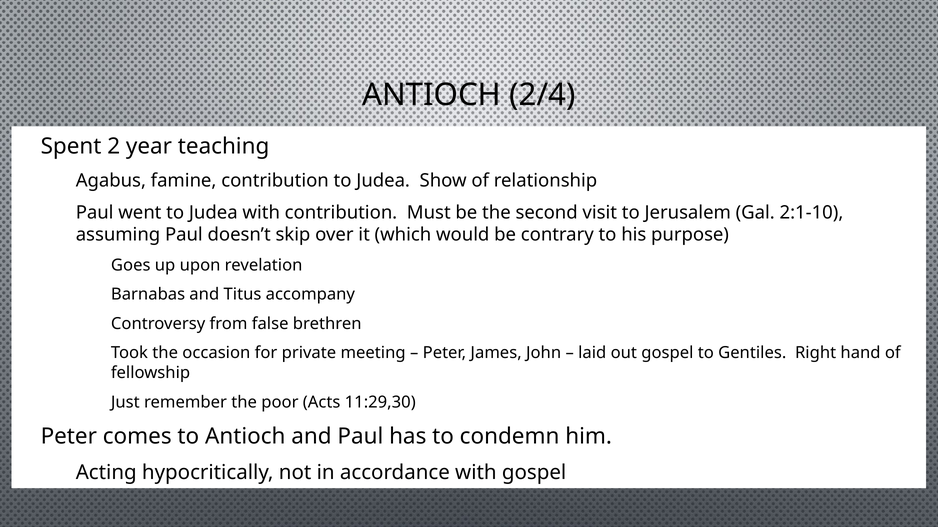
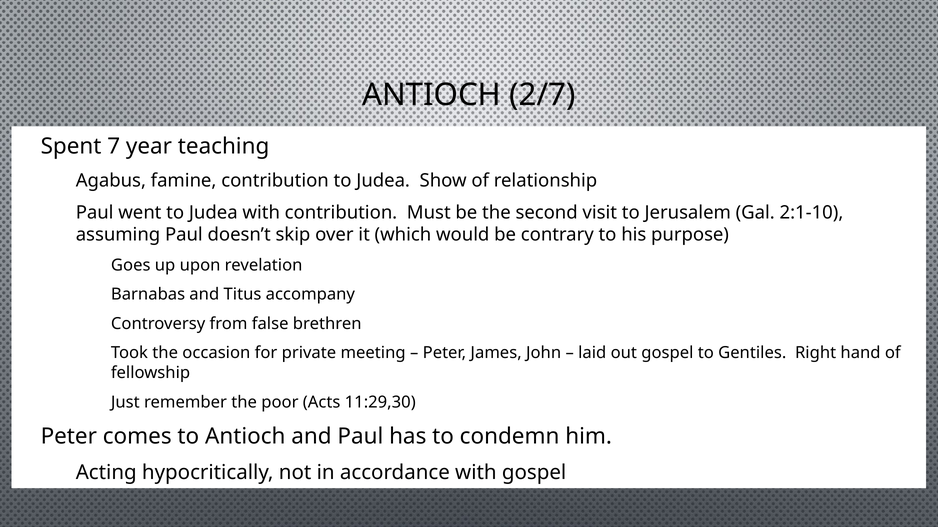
2/4: 2/4 -> 2/7 (542, 95)
2: 2 -> 7 (114, 147)
